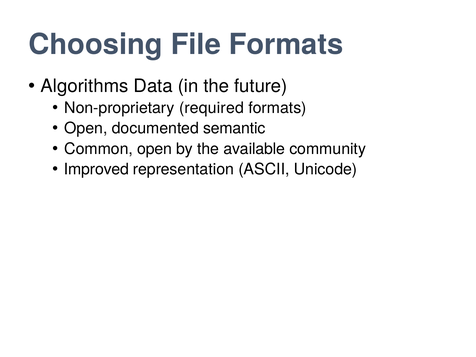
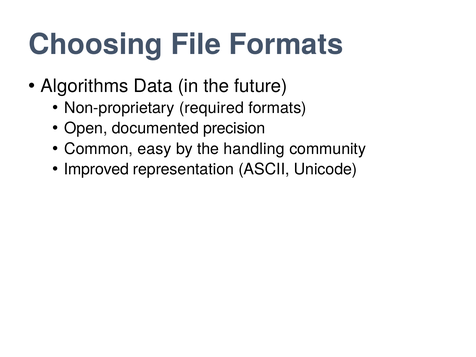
semantic: semantic -> precision (234, 128)
Common open: open -> easy (154, 149)
available: available -> handling (254, 149)
